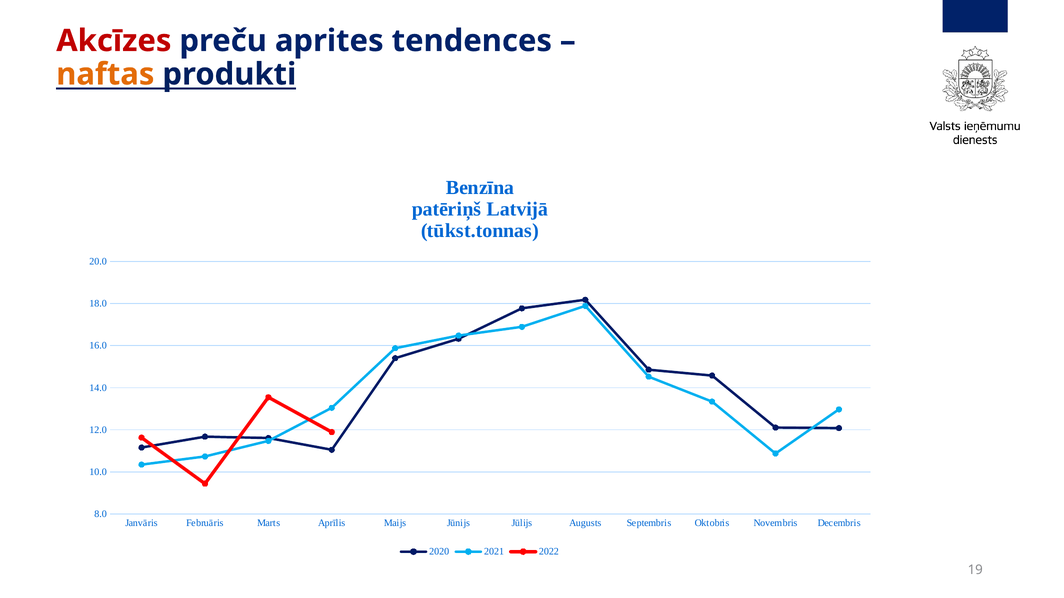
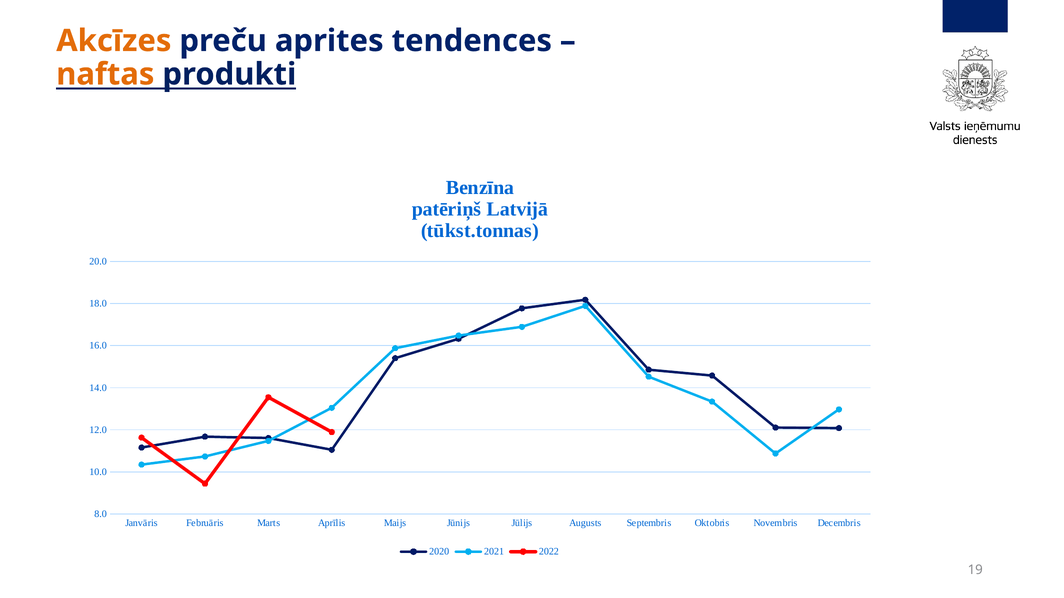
Akcīzes colour: red -> orange (114, 41)
